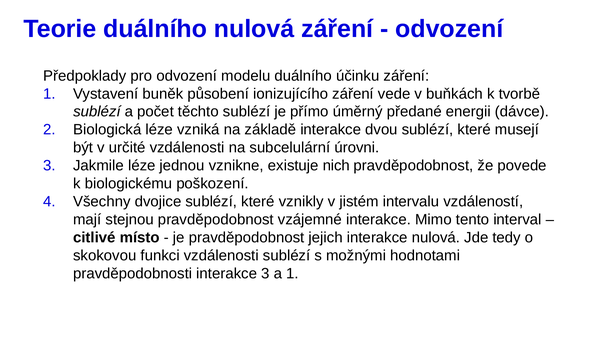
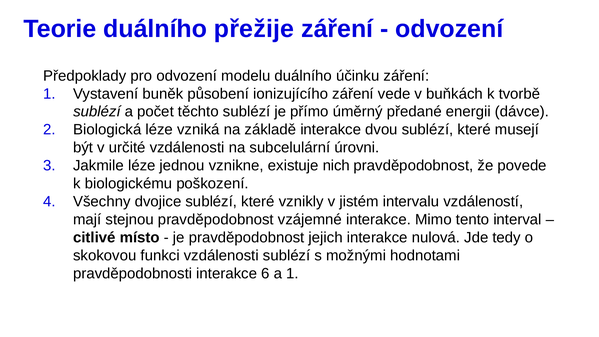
duálního nulová: nulová -> přežije (254, 29)
interakce 3: 3 -> 6 (265, 273)
